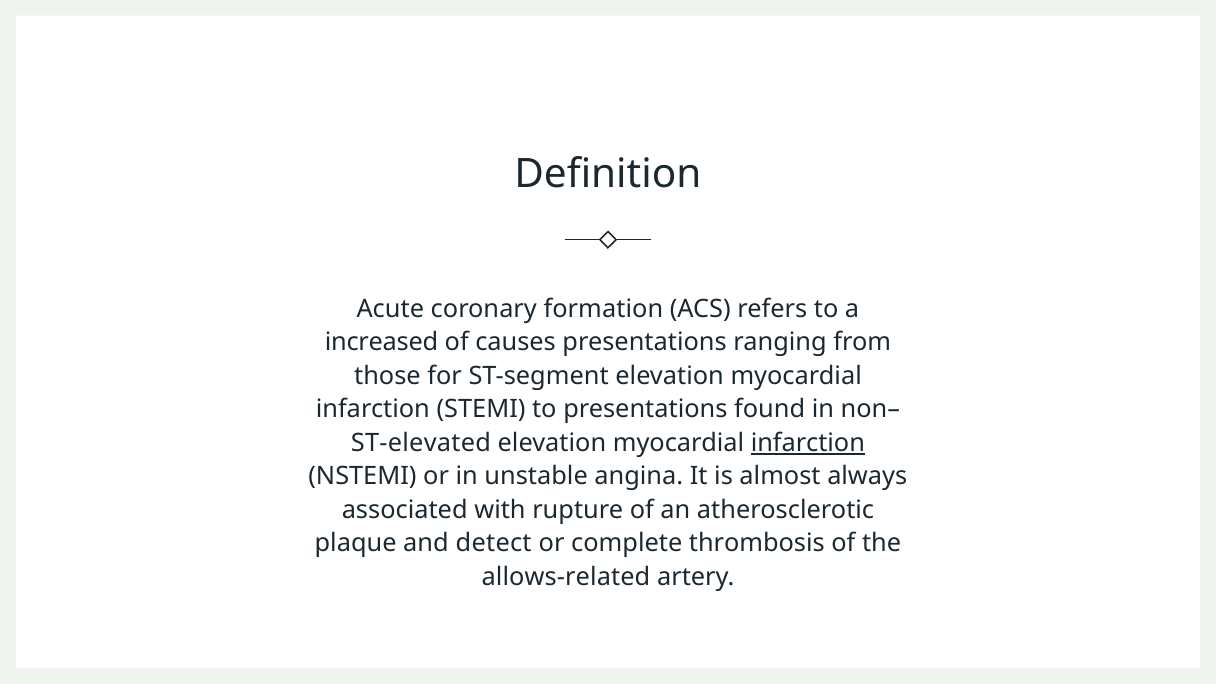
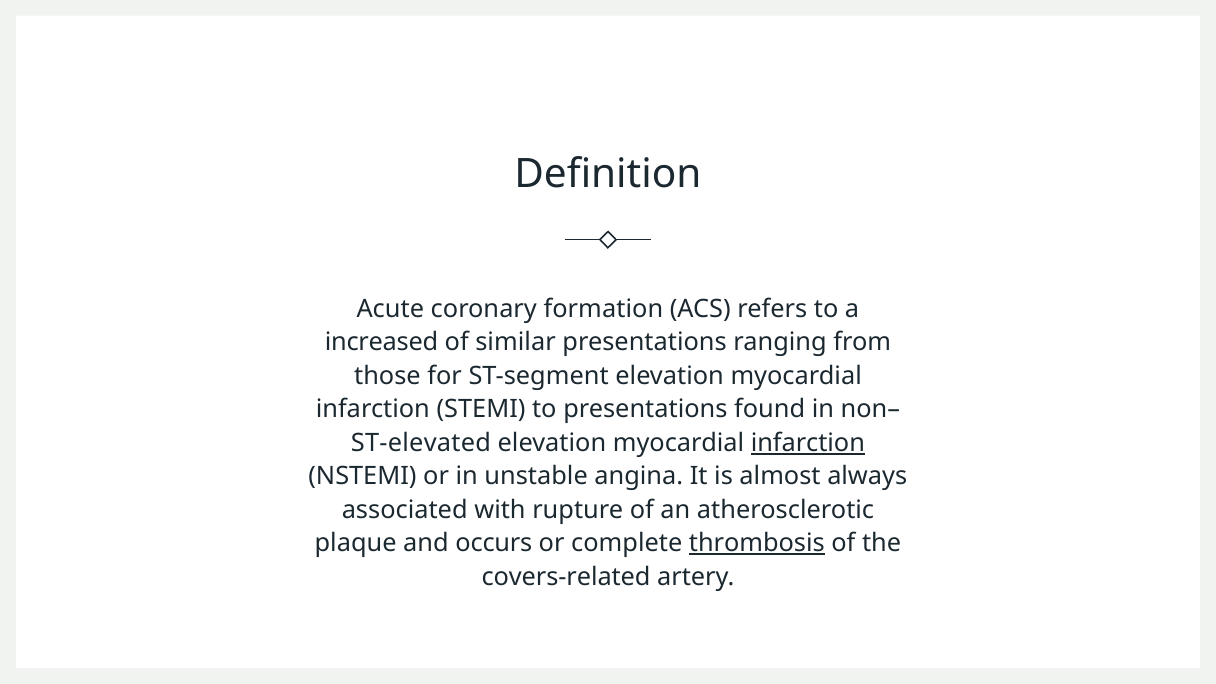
causes: causes -> similar (516, 343)
detect: detect -> occurs (494, 543)
thrombosis underline: none -> present (757, 543)
allows-related: allows-related -> covers-related (566, 577)
